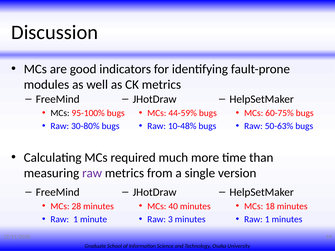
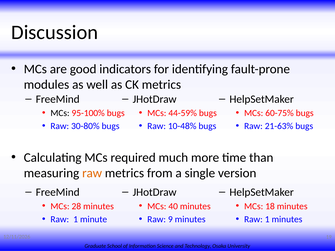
50-63%: 50-63% -> 21-63% (279, 126)
raw colour: purple -> orange (92, 173)
3: 3 -> 9 (170, 219)
